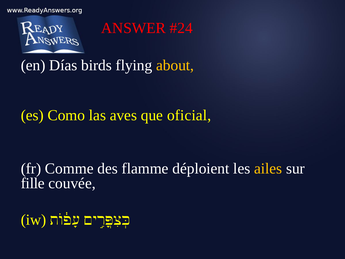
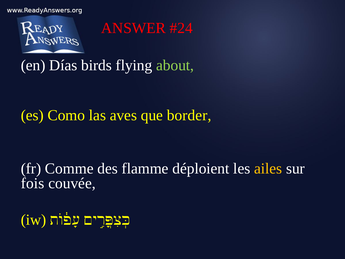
about colour: yellow -> light green (175, 65)
oficial: oficial -> border (189, 115)
fille: fille -> fois (33, 183)
